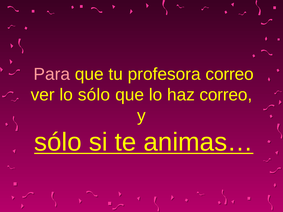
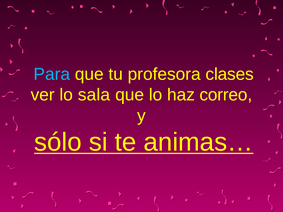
Para colour: pink -> light blue (52, 74)
profesora correo: correo -> clases (230, 74)
lo sólo: sólo -> sala (94, 95)
